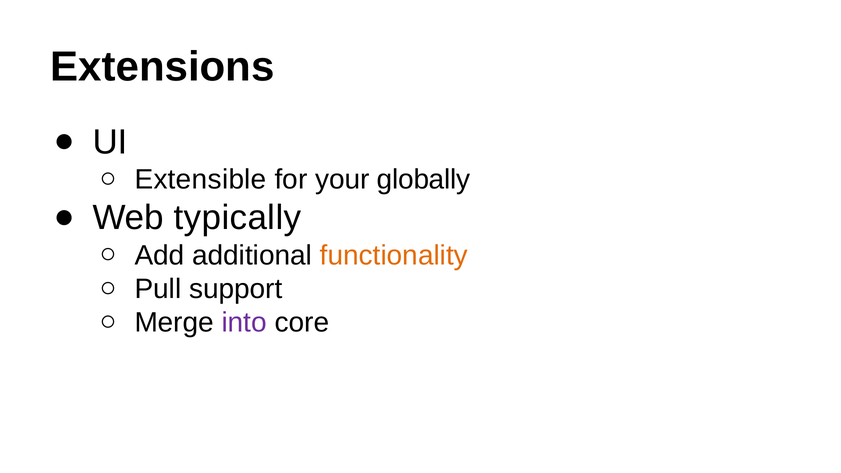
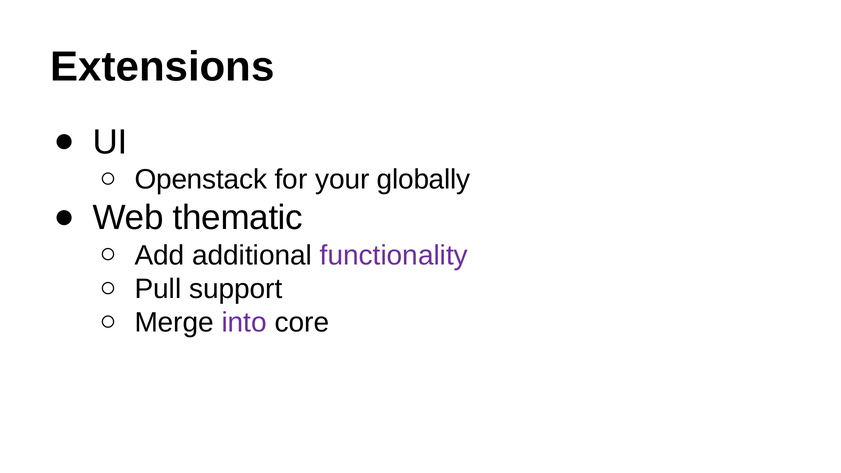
Extensible: Extensible -> Openstack (201, 180)
typically: typically -> thematic (238, 218)
functionality colour: orange -> purple (394, 255)
